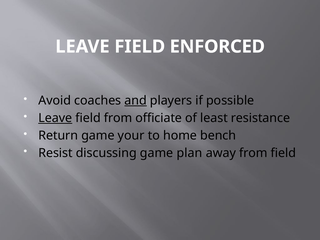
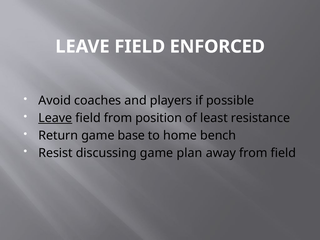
and underline: present -> none (136, 101)
officiate: officiate -> position (159, 118)
your: your -> base (131, 135)
